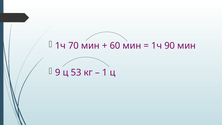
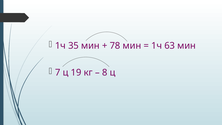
70: 70 -> 35 (73, 46)
60: 60 -> 78 (115, 46)
90: 90 -> 63 (170, 46)
9: 9 -> 7 (58, 72)
53: 53 -> 19 (76, 72)
1: 1 -> 8 (105, 72)
